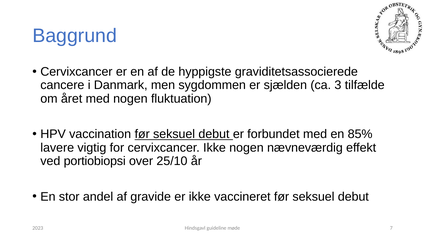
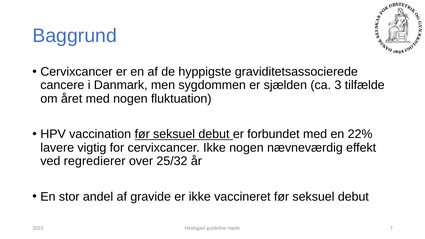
85%: 85% -> 22% (360, 134)
portiobiopsi: portiobiopsi -> regredierer (95, 161)
25/10: 25/10 -> 25/32 (172, 161)
